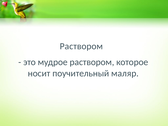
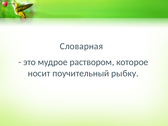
Раствором: Раствором -> Словарная (81, 46)
маляр: маляр -> рыбку (125, 73)
